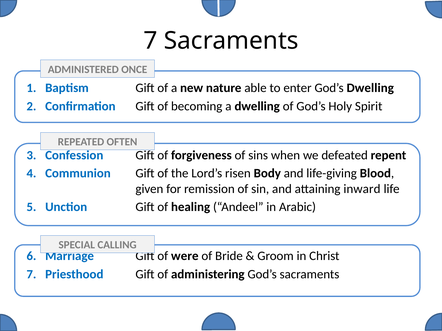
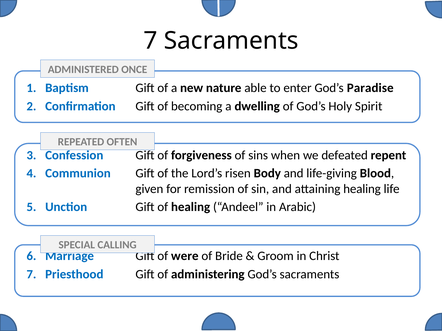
God’s Dwelling: Dwelling -> Paradise (370, 88)
attaining inward: inward -> healing (362, 189)
